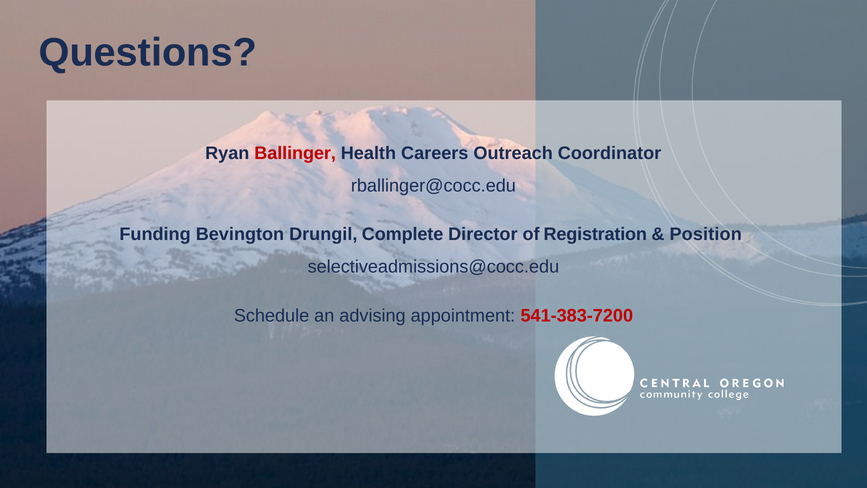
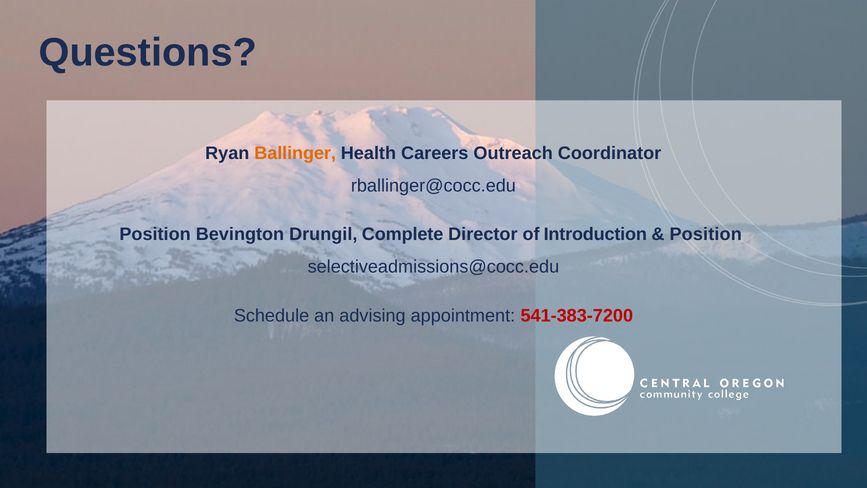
Ballinger colour: red -> orange (295, 153)
Funding: Funding -> Position (155, 234)
Registration: Registration -> Introduction (595, 234)
